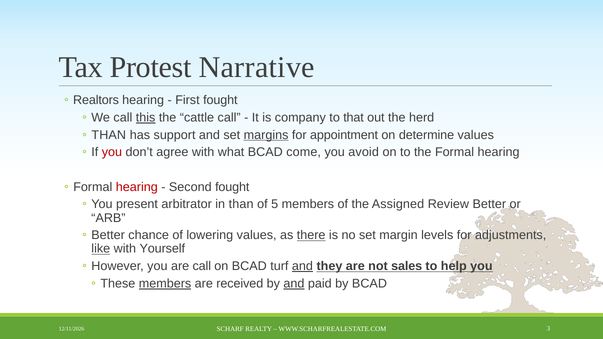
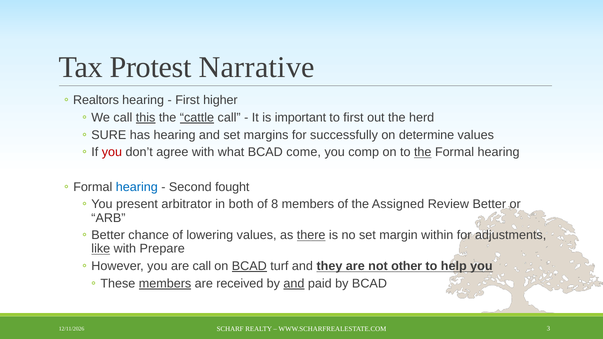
First fought: fought -> higher (220, 100)
cattle underline: none -> present (197, 118)
company: company -> important (300, 118)
to that: that -> first (353, 118)
THAN: THAN -> SURE (109, 135)
has support: support -> hearing (175, 135)
margins underline: present -> none (266, 135)
appointment: appointment -> successfully (344, 135)
avoid: avoid -> comp (364, 152)
the underline: none -> present (423, 152)
hearing colour: red -> blue (137, 187)
in than: than -> both (241, 204)
5: 5 -> 8 (275, 204)
levels: levels -> within (437, 235)
Yourself: Yourself -> Prepare (162, 249)
BCAD underline: none -> present (249, 266)
and underline: present -> none (302, 266)
sales: sales -> other (407, 266)
